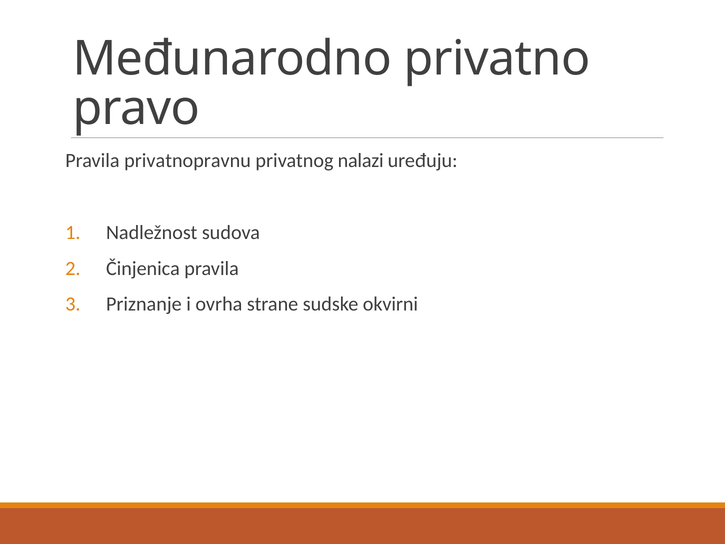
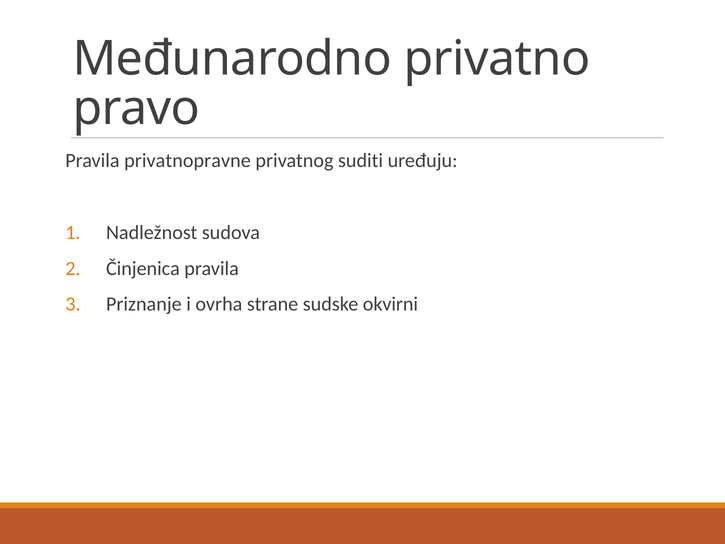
privatnopravnu: privatnopravnu -> privatnopravne (188, 161)
nalazi: nalazi -> suditi (361, 161)
